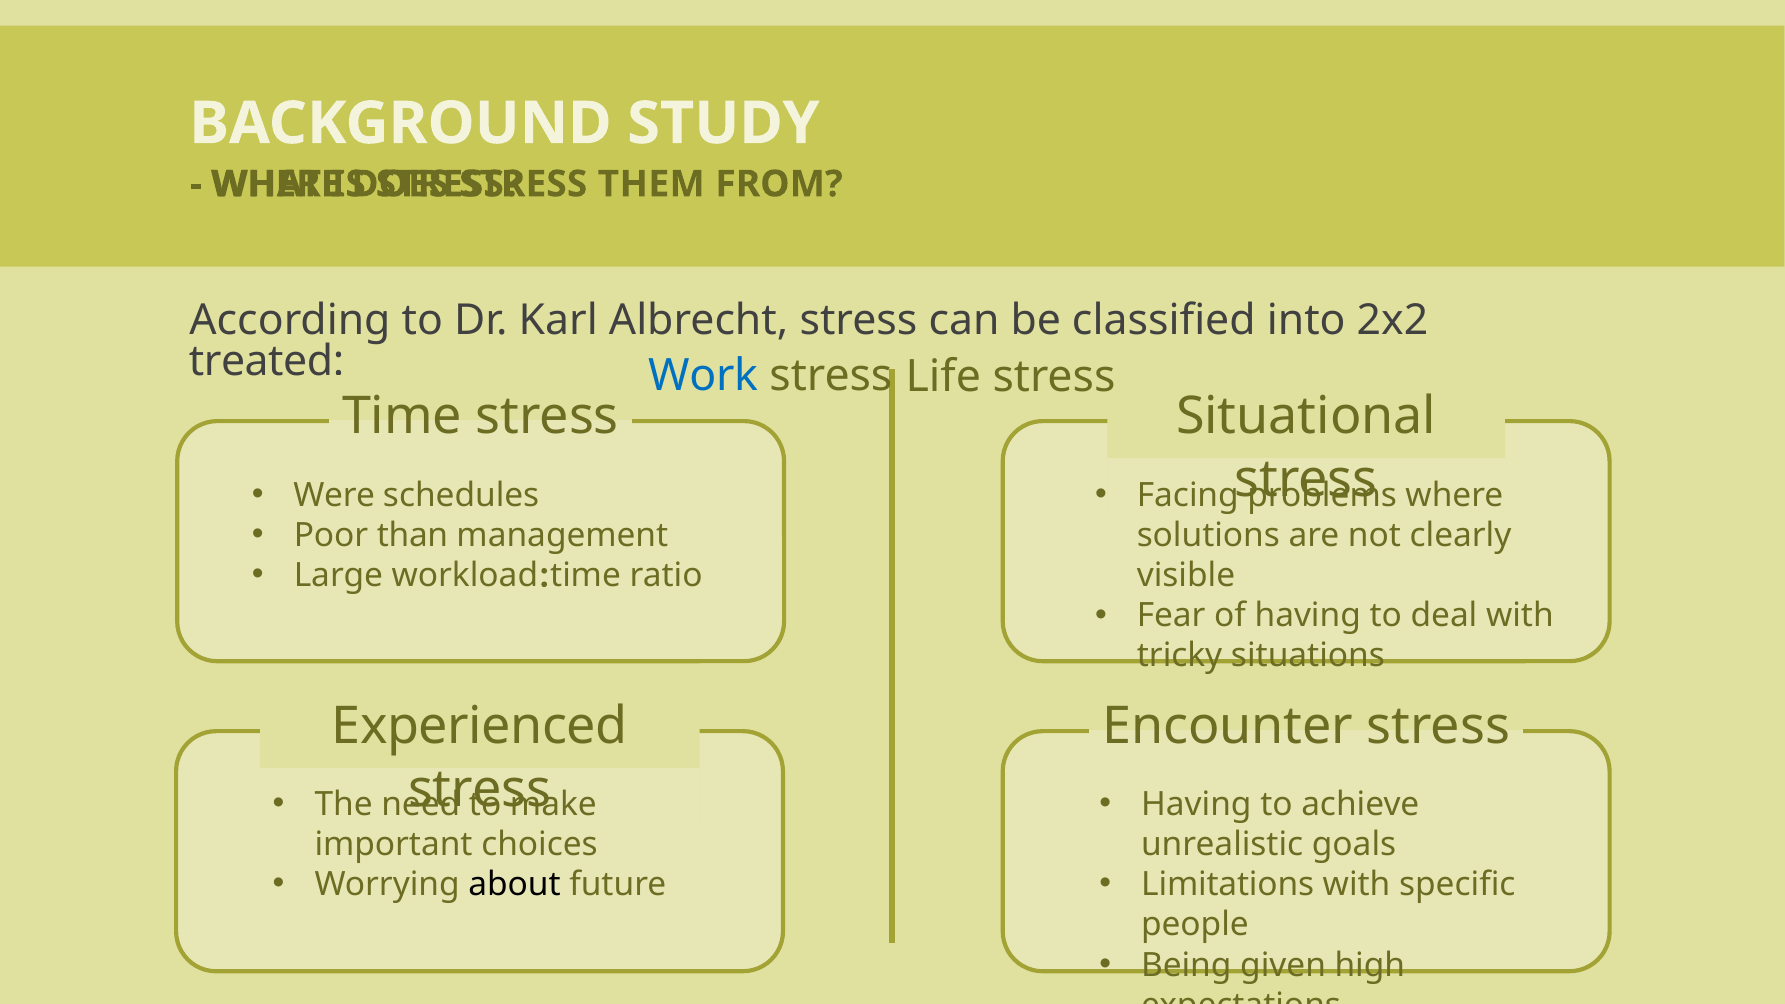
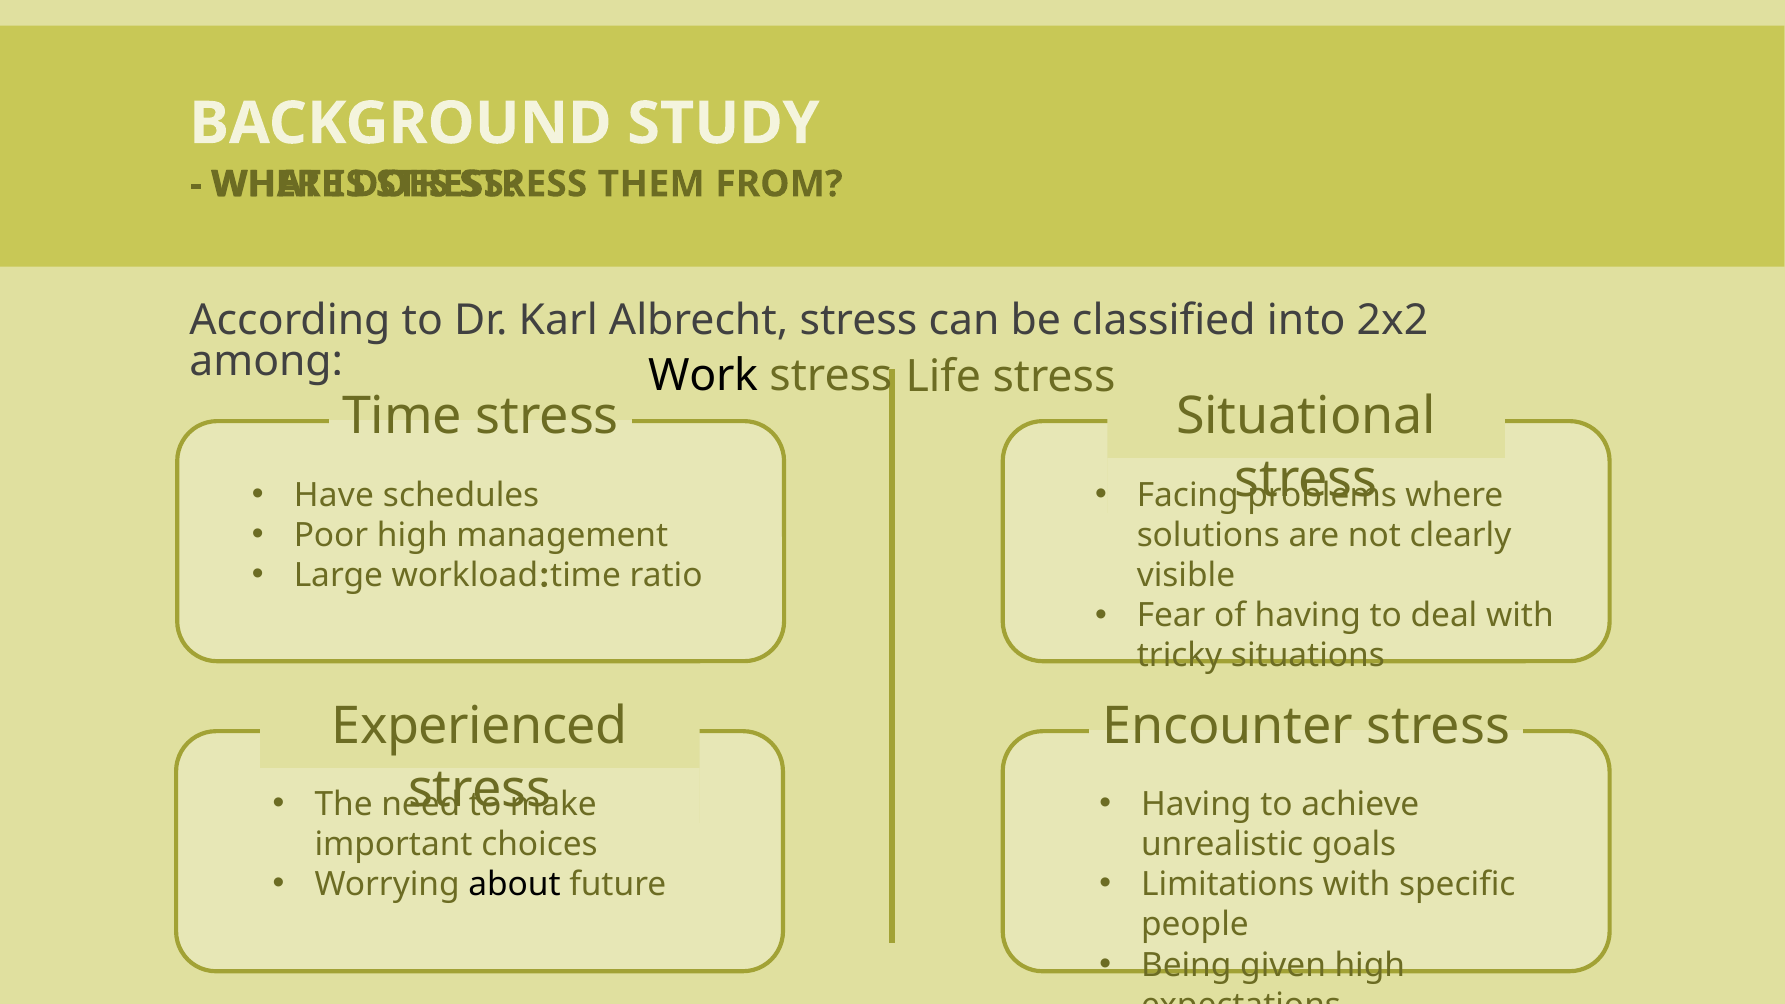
treated: treated -> among (266, 362)
Work colour: blue -> black (703, 376)
Were: Were -> Have (334, 495)
Poor than: than -> high (412, 535)
